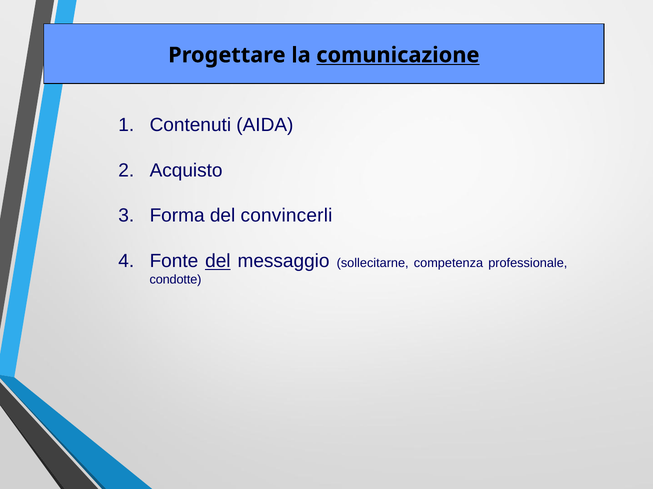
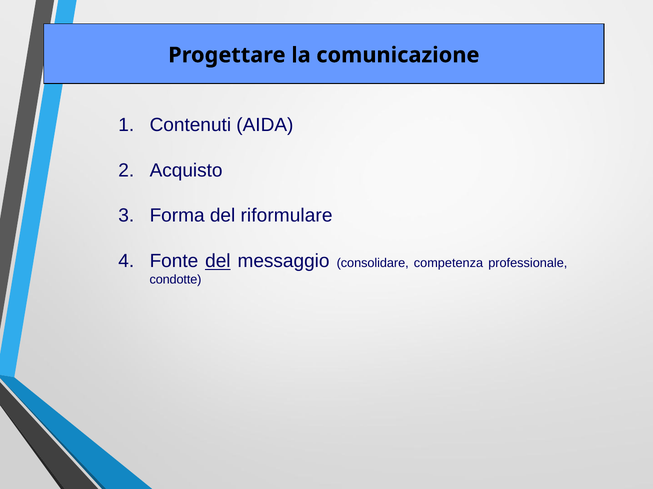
comunicazione underline: present -> none (398, 55)
convincerli: convincerli -> riformulare (287, 216)
sollecitarne: sollecitarne -> consolidare (373, 264)
